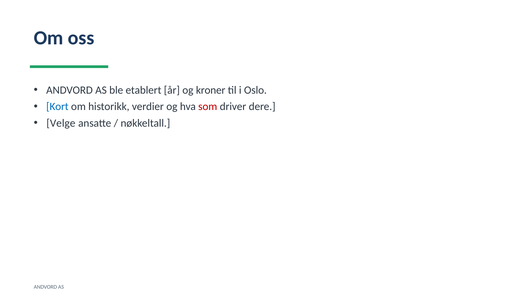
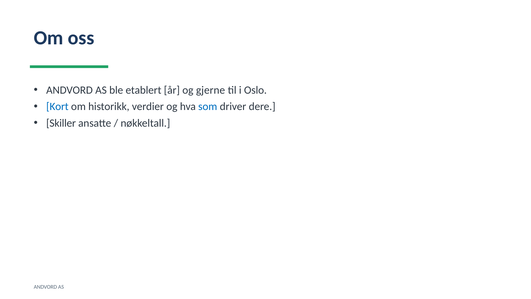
kroner: kroner -> gjerne (211, 90)
som colour: red -> blue (208, 107)
Velge: Velge -> Skiller (61, 123)
